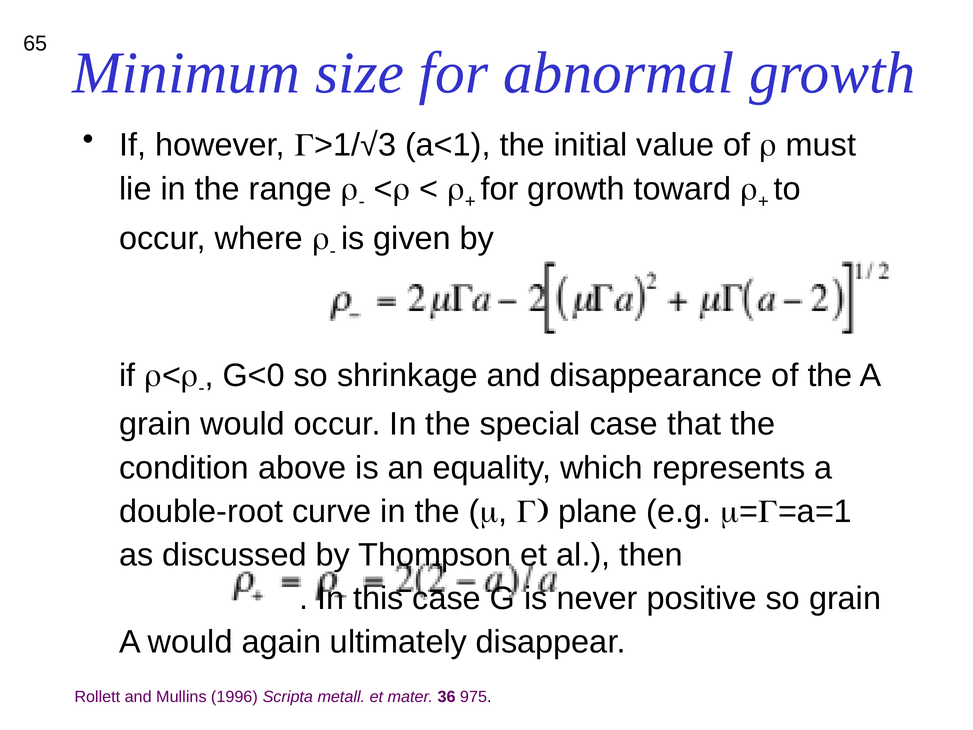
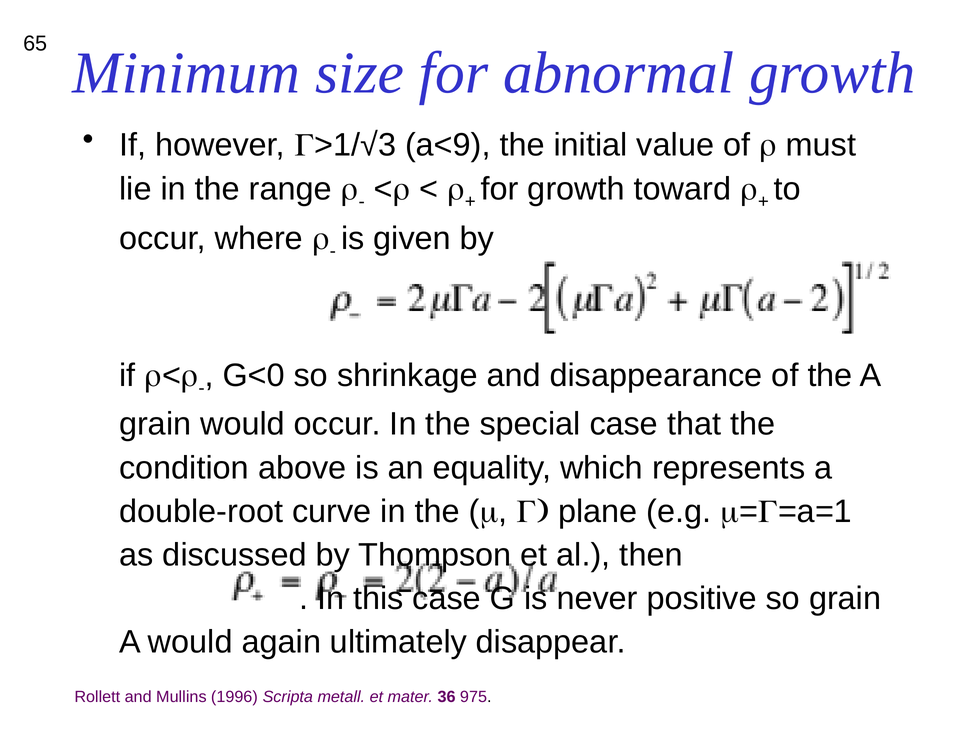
a<1: a<1 -> a<9 (448, 145)
